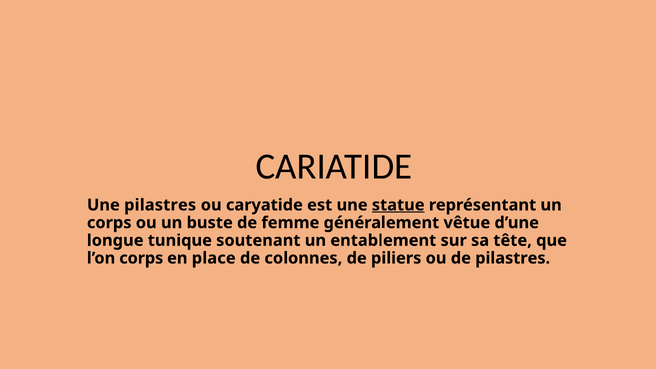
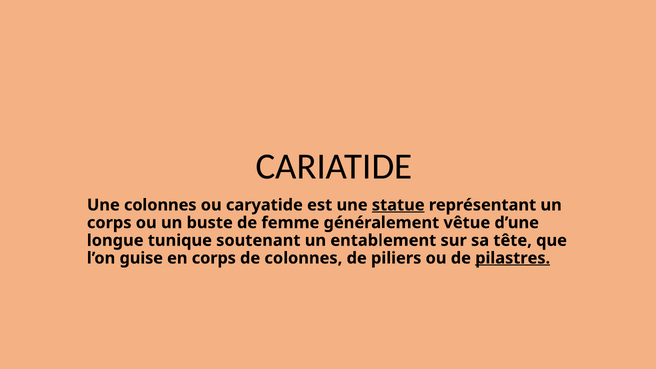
Une pilastres: pilastres -> colonnes (160, 205)
l’on corps: corps -> guise (141, 258)
en place: place -> corps (214, 258)
pilastres underline: none -> present (513, 258)
